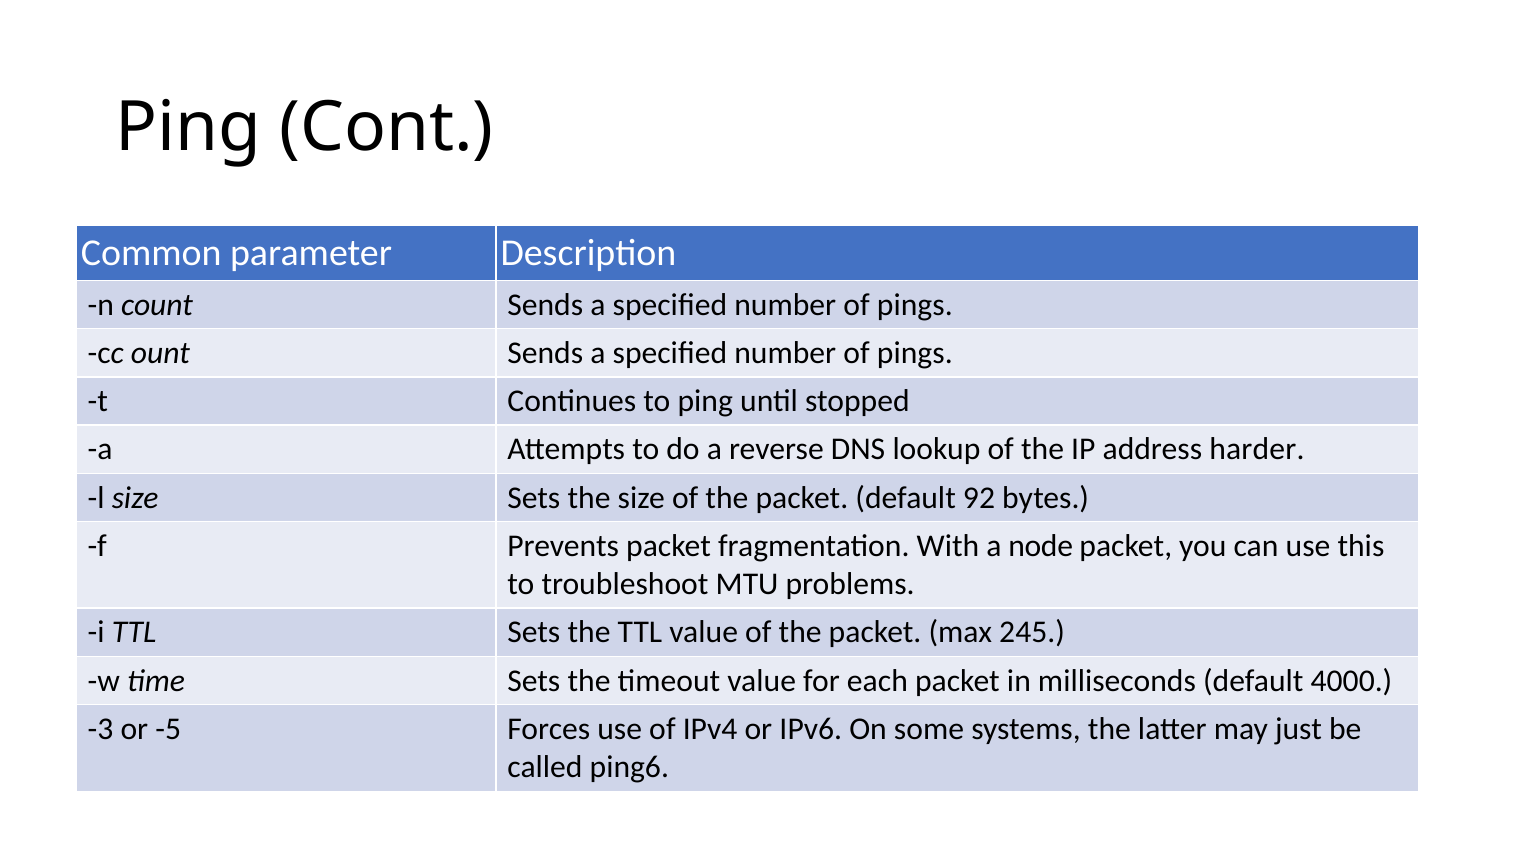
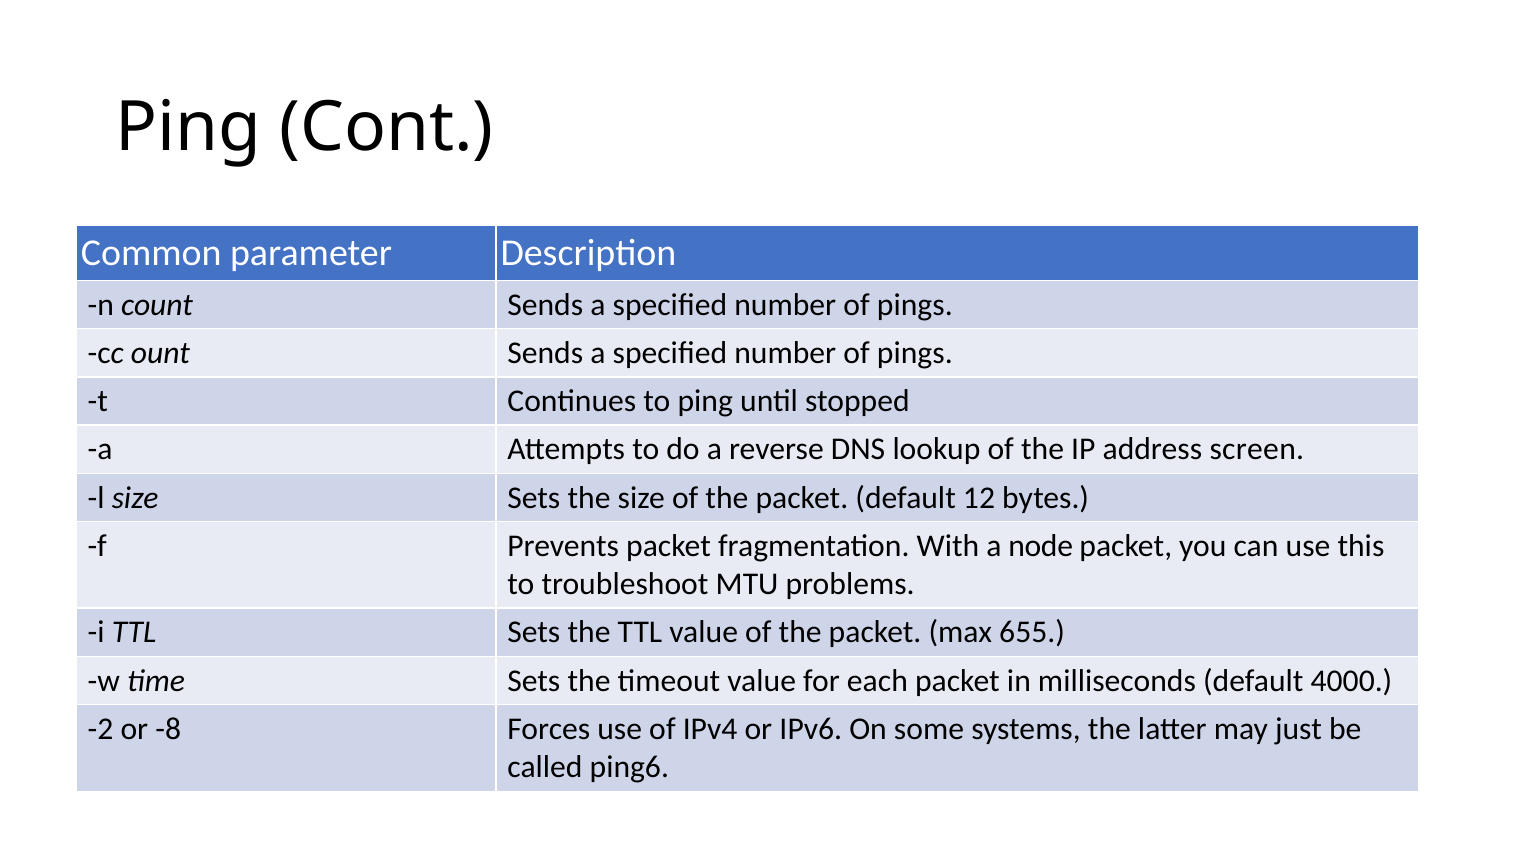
harder: harder -> screen (1257, 450)
92: 92 -> 12 (979, 498)
245: 245 -> 655 (1032, 633)
-3: -3 -> -2 (101, 729)
-5: -5 -> -8 (168, 729)
